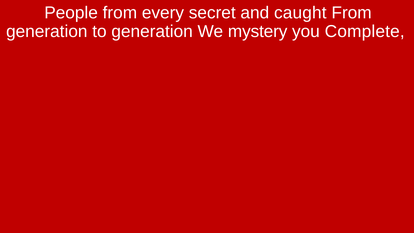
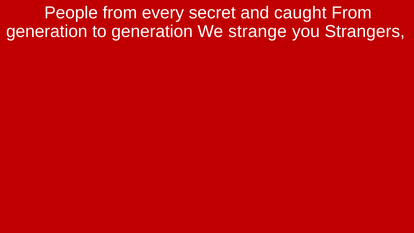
mystery: mystery -> strange (258, 31)
Complete: Complete -> Strangers (365, 31)
